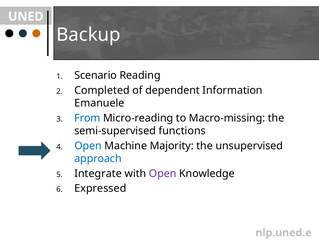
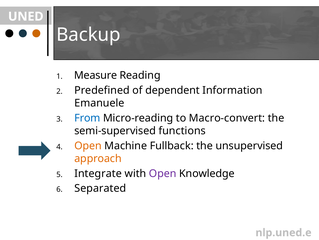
Scenario: Scenario -> Measure (96, 75)
Completed: Completed -> Predefined (102, 90)
Macro-missing: Macro-missing -> Macro-convert (227, 118)
Open colour: blue -> orange (88, 145)
Majority: Majority -> Fullback (172, 145)
approach colour: blue -> orange (98, 158)
Expressed: Expressed -> Separated (100, 188)
